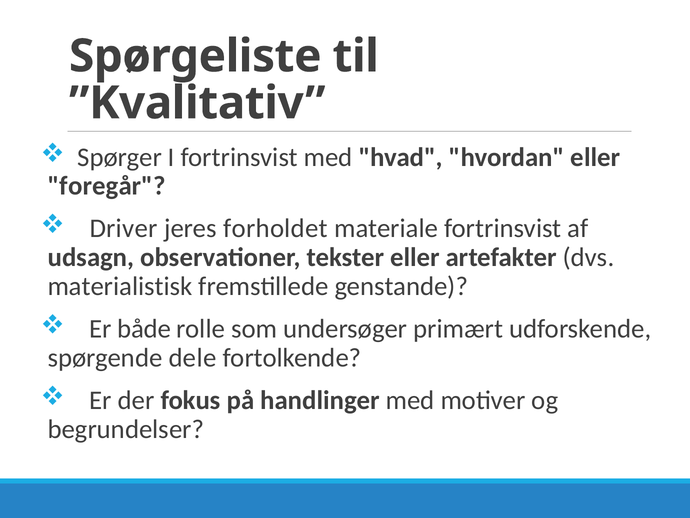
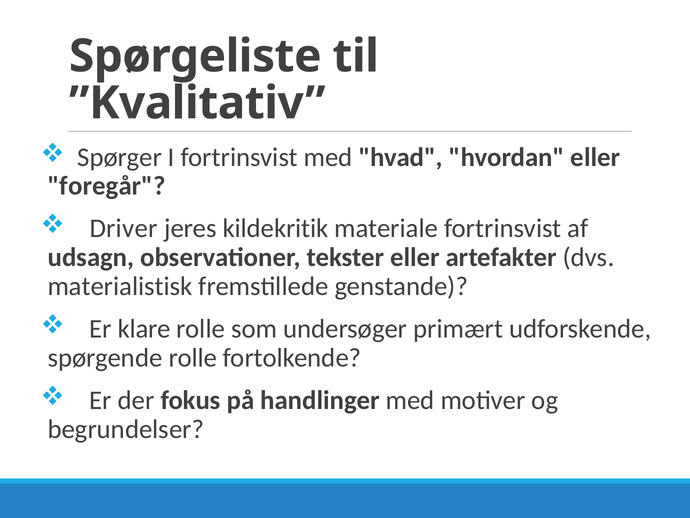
forholdet: forholdet -> kildekritik (276, 228)
både: både -> klare (144, 329)
spørgende dele: dele -> rolle (193, 357)
